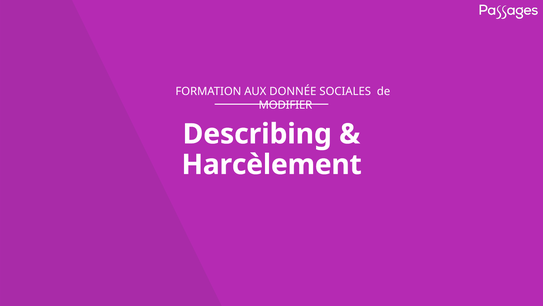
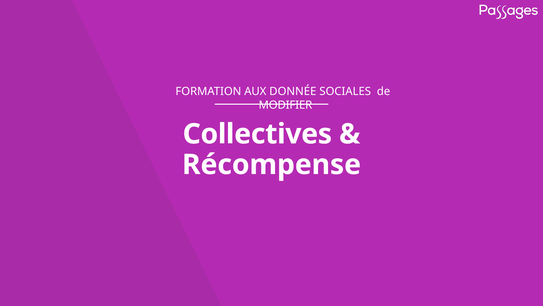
Describing: Describing -> Collectives (257, 134)
Harcèlement: Harcèlement -> Récompense (272, 164)
